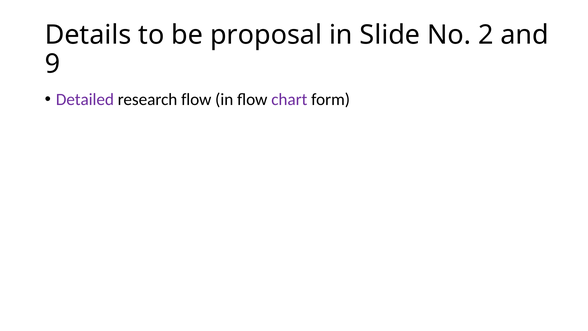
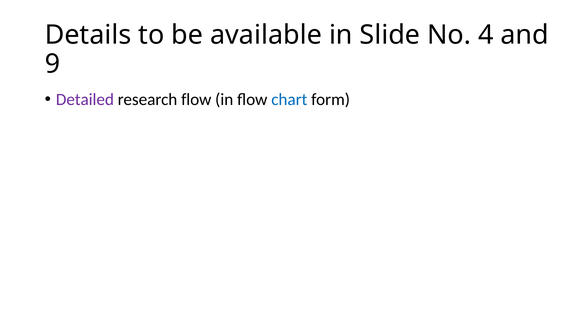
proposal: proposal -> available (266, 35)
2: 2 -> 4 (486, 35)
chart colour: purple -> blue (289, 99)
